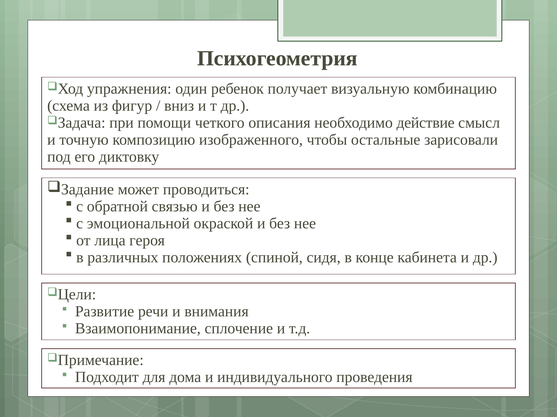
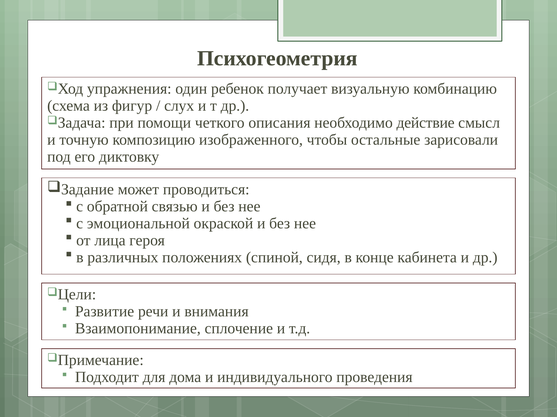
вниз: вниз -> слух (179, 106)
